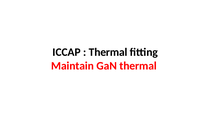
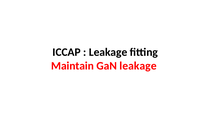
Thermal: Thermal -> Leakage (108, 52)
GaN thermal: thermal -> leakage (138, 66)
